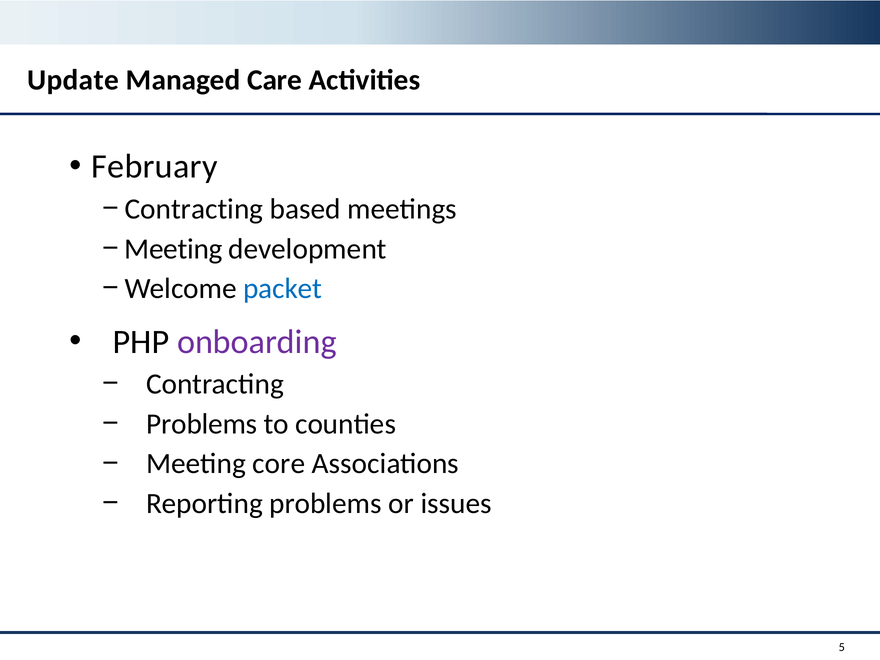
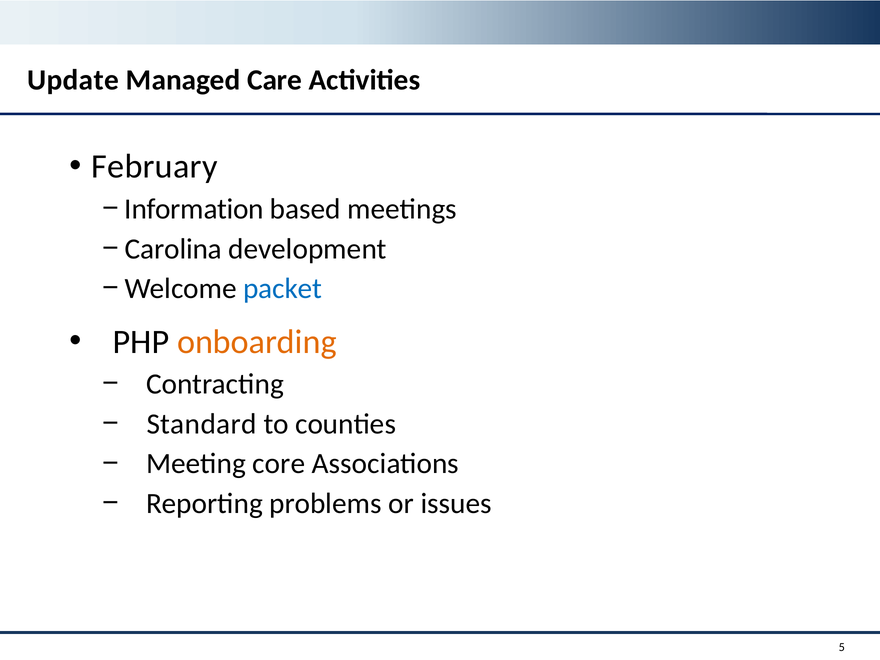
Contracting: Contracting -> Information (194, 209)
Meeting: Meeting -> Carolina (173, 249)
onboarding colour: purple -> orange (257, 342)
Problems: Problems -> Standard (202, 424)
